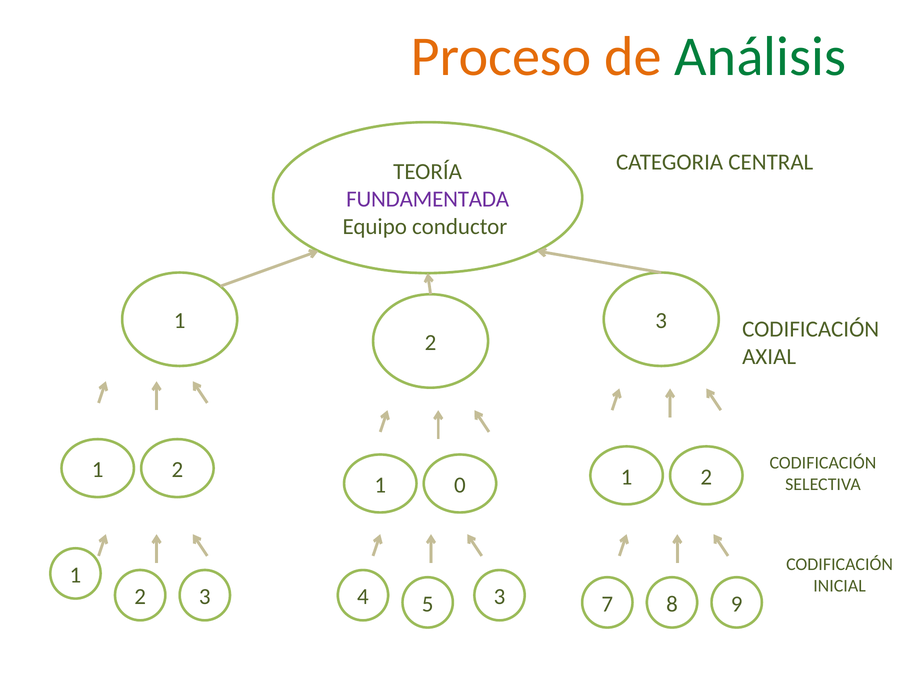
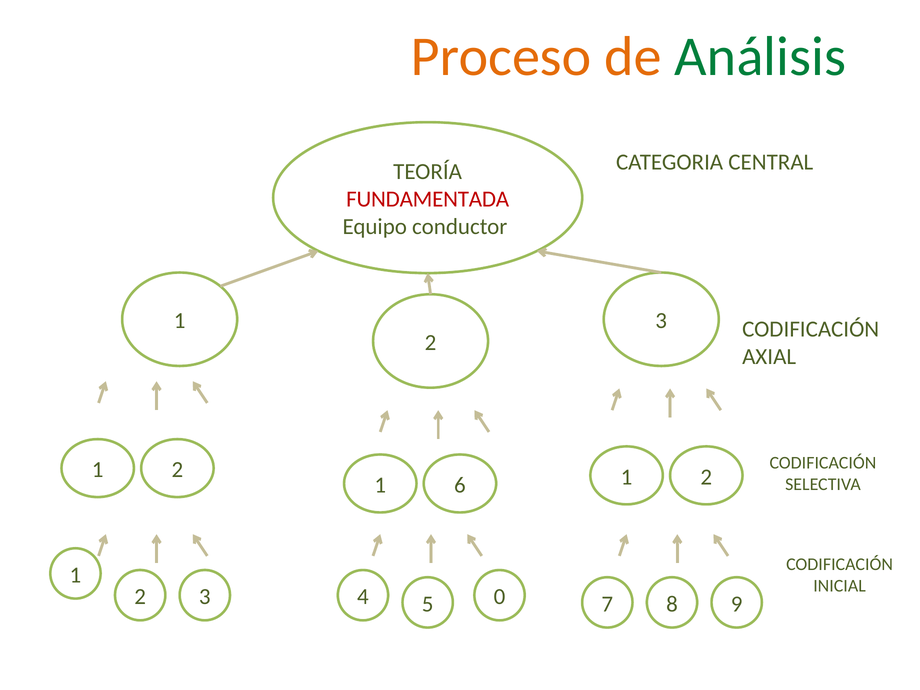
FUNDAMENTADA colour: purple -> red (428, 199)
0: 0 -> 6 (460, 485)
5 3: 3 -> 0 (499, 597)
